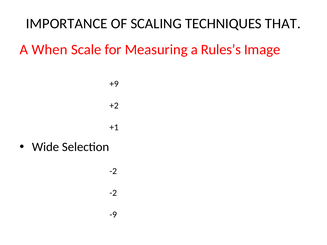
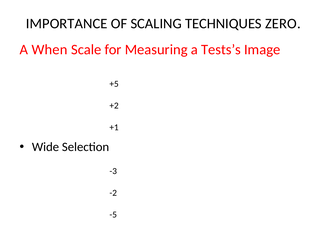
THAT: THAT -> ZERO (283, 24)
Rules’s: Rules’s -> Tests’s (221, 50)
+9: +9 -> +5 (114, 84)
-2: -2 -> -3 (113, 171)
-9: -9 -> -5 (113, 215)
